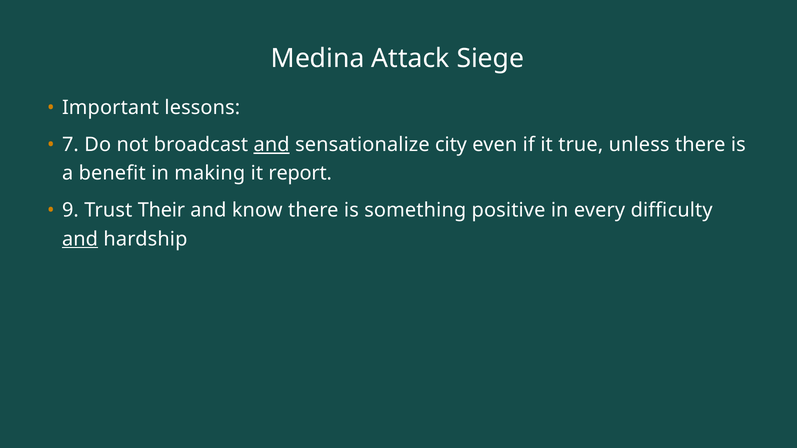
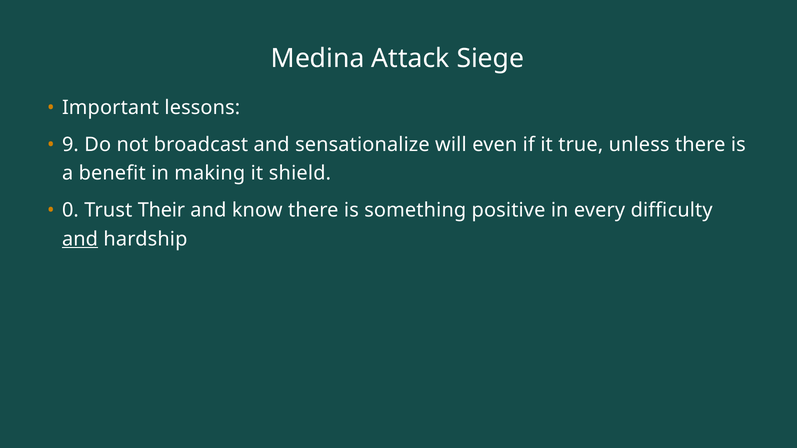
7: 7 -> 9 (70, 145)
and underline: present -> none (272, 145)
city: city -> will (451, 145)
report: report -> shield (300, 173)
9: 9 -> 0 (70, 210)
